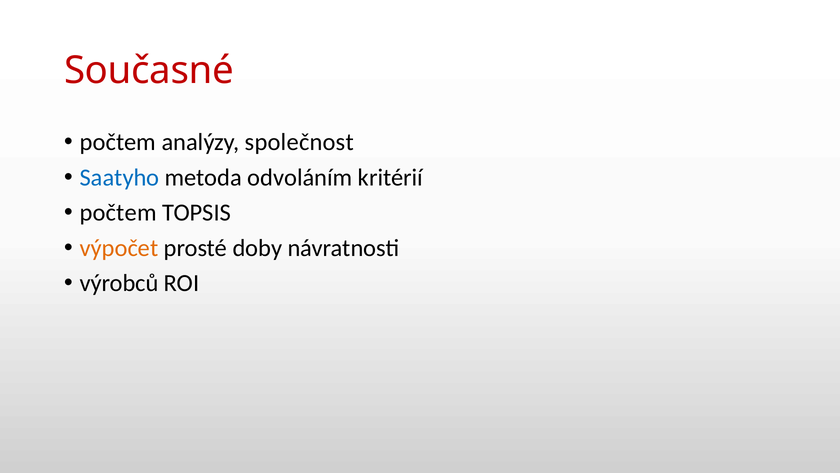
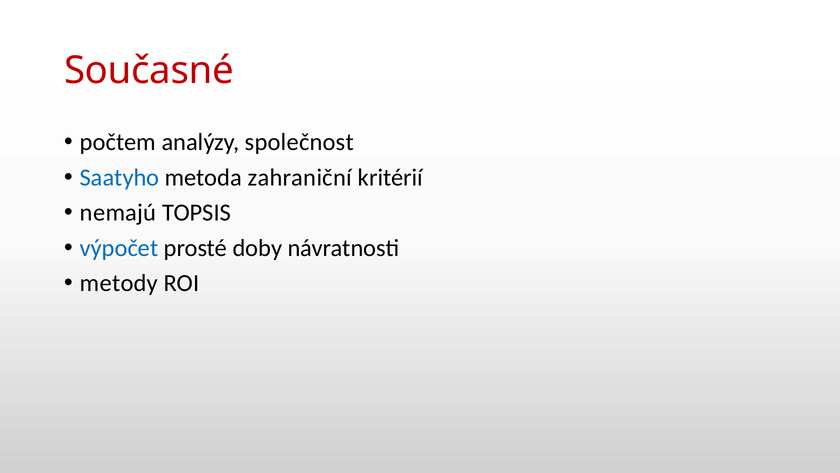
odvoláním: odvoláním -> zahraniční (300, 177)
počtem: počtem -> nemajú (118, 212)
výpočet colour: orange -> blue (119, 248)
výrobců: výrobců -> metody (119, 283)
